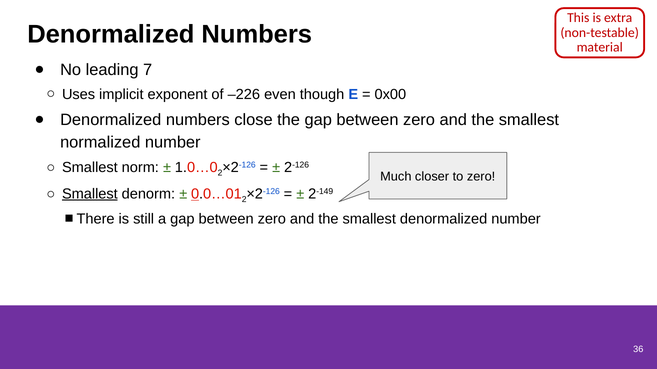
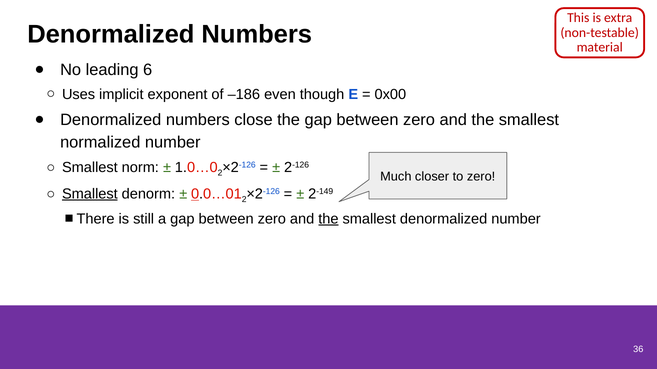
7: 7 -> 6 (148, 70)
–226: –226 -> –186 (244, 94)
the underline: none -> present (328, 219)
